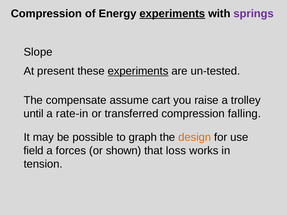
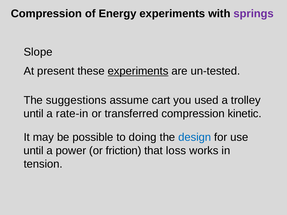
experiments underline: present -> none (172, 14)
compensate: compensate -> suggestions (76, 100)
raise: raise -> used (206, 100)
falling: falling -> kinetic (245, 114)
graph: graph -> doing (143, 137)
design colour: orange -> blue (195, 137)
field: field -> until (34, 151)
forces: forces -> power (71, 151)
shown: shown -> friction (124, 151)
